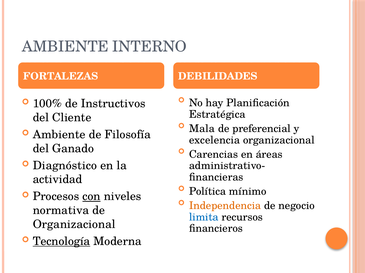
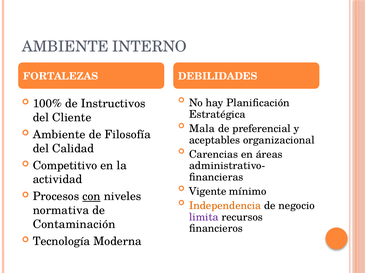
excelencia: excelencia -> aceptables (215, 140)
Ganado: Ganado -> Calidad (73, 149)
Diagnóstico: Diagnóstico -> Competitivo (65, 166)
Política: Política -> Vigente (208, 192)
limita colour: blue -> purple (204, 218)
Organizacional: Organizacional -> Contaminación (74, 225)
Tecnología underline: present -> none (61, 242)
